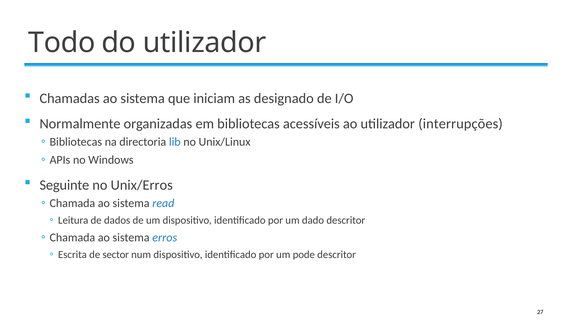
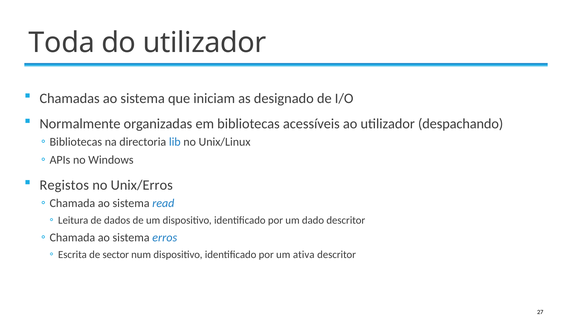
Todo: Todo -> Toda (62, 43)
interrupções: interrupções -> despachando (461, 124)
Seguinte: Seguinte -> Registos (64, 185)
pode: pode -> ativa (304, 254)
